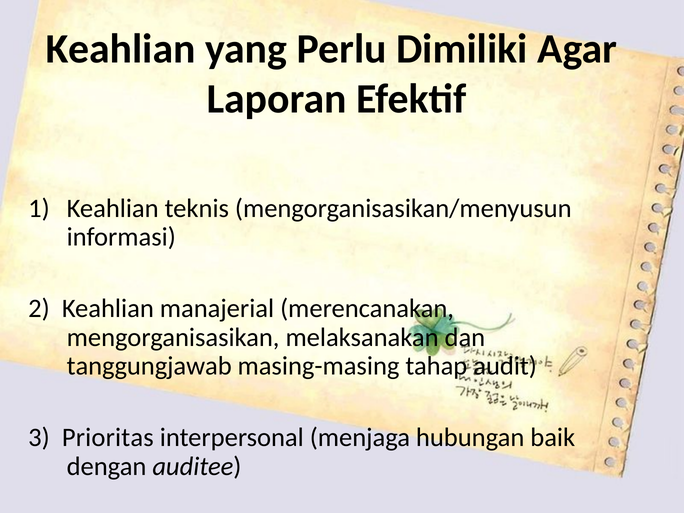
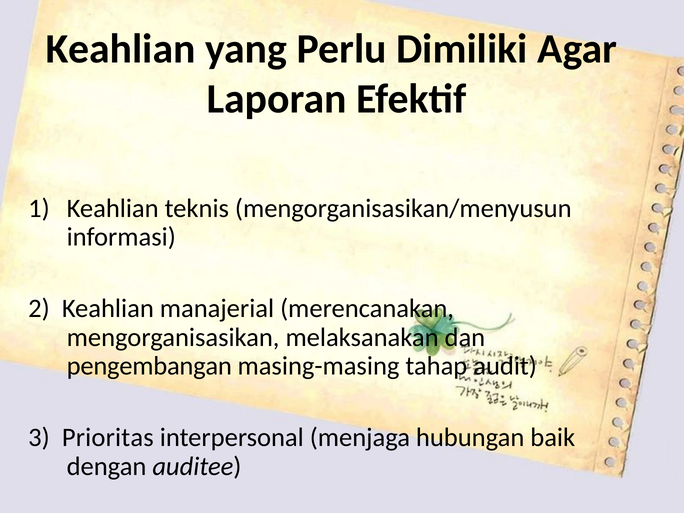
tanggungjawab: tanggungjawab -> pengembangan (149, 366)
